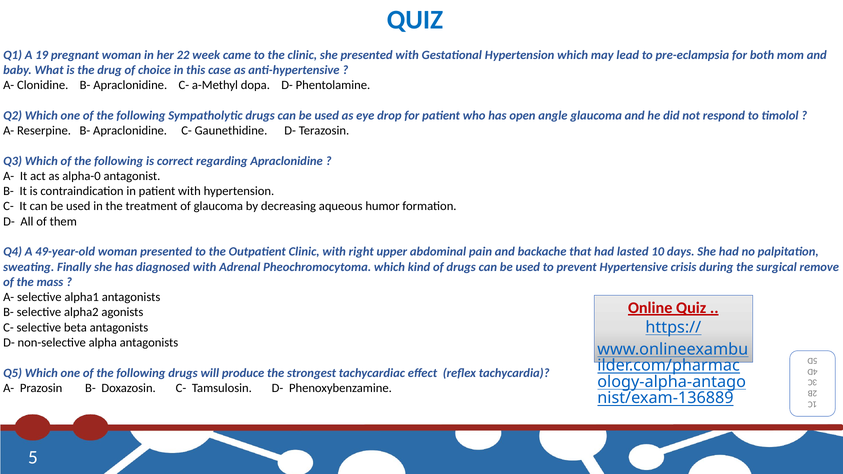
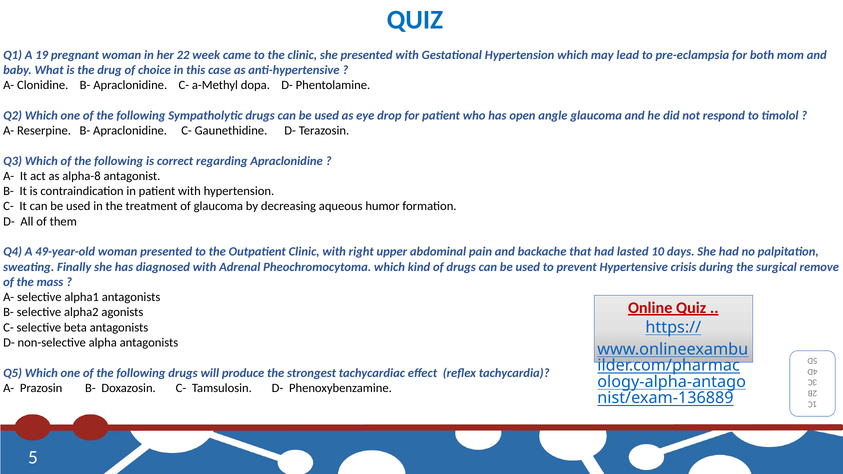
alpha-0: alpha-0 -> alpha-8 (82, 176)
